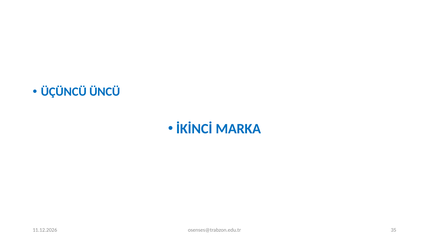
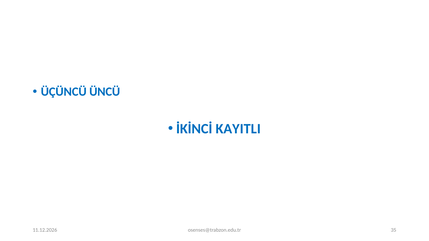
MARKA: MARKA -> KAYITLI (238, 129)
